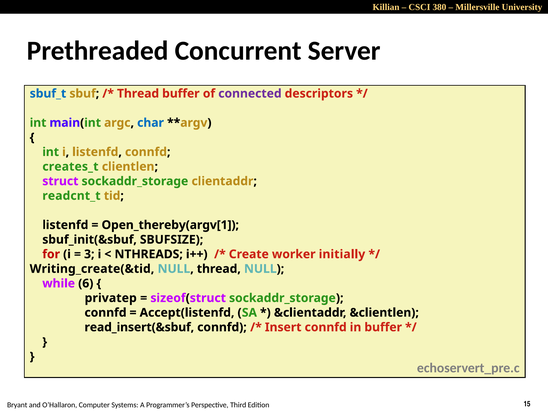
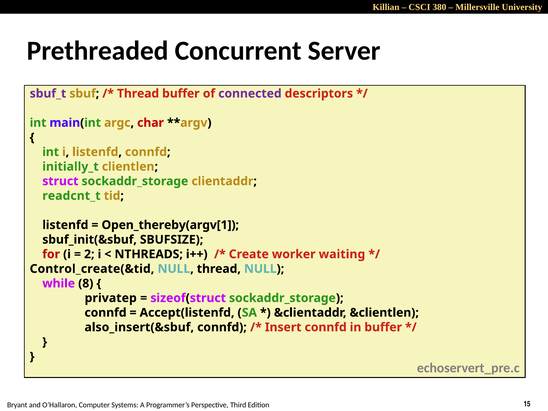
sbuf_t colour: blue -> purple (48, 94)
char colour: blue -> red (151, 123)
creates_t: creates_t -> initially_t (70, 167)
3: 3 -> 2 (89, 254)
initially: initially -> waiting (342, 254)
Writing_create(&tid: Writing_create(&tid -> Control_create(&tid (92, 269)
6: 6 -> 8 (86, 283)
read_insert(&sbuf: read_insert(&sbuf -> also_insert(&sbuf (139, 327)
